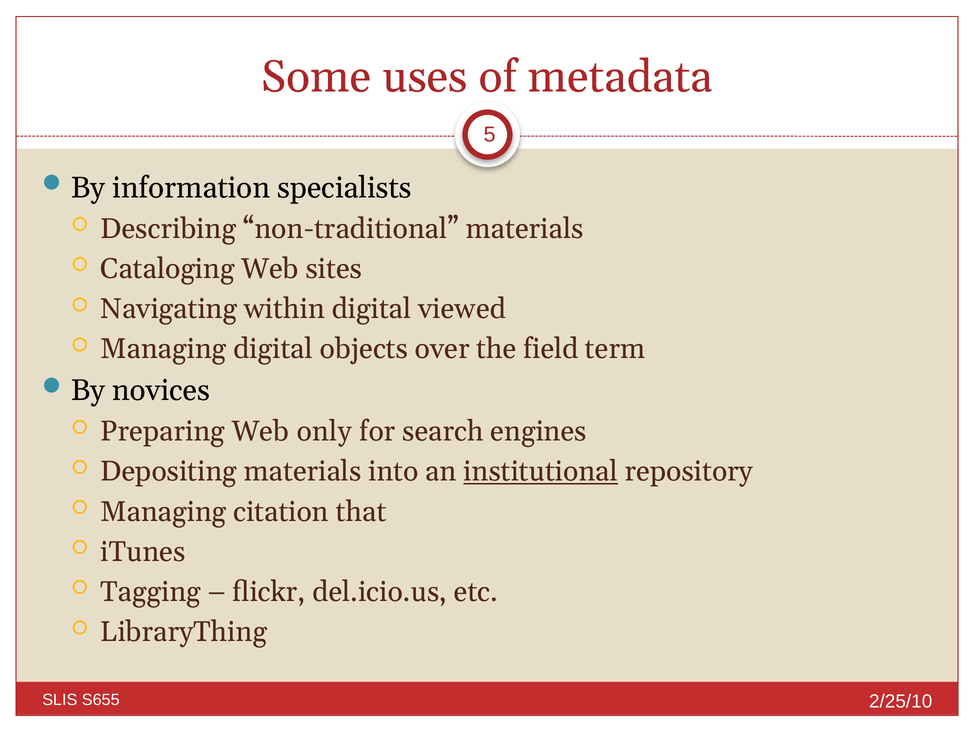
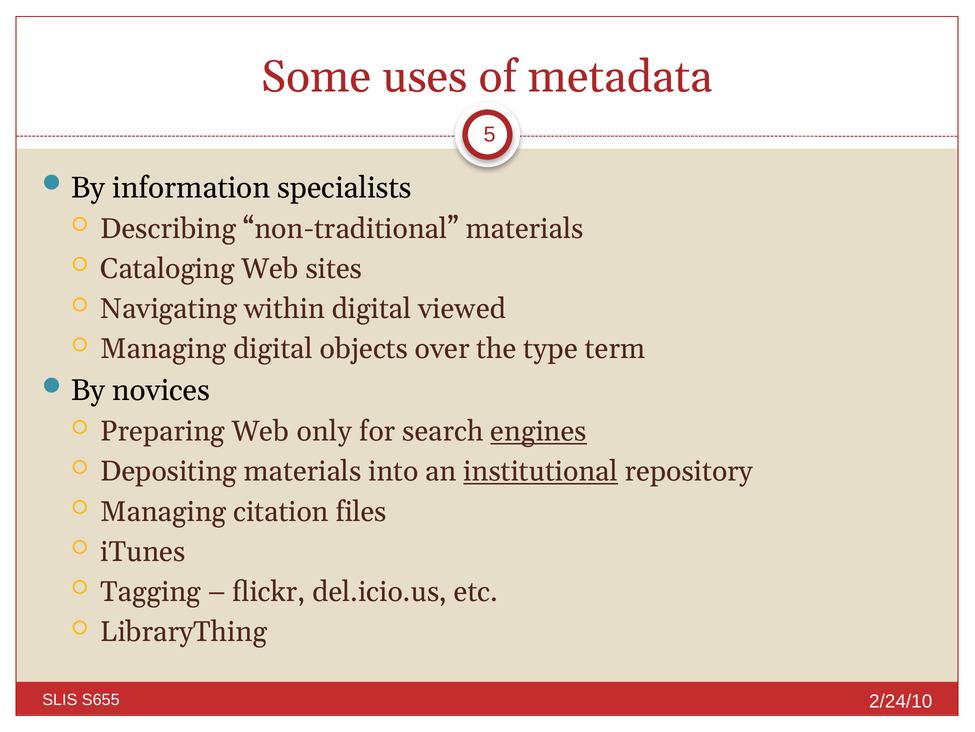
field: field -> type (551, 349)
engines underline: none -> present (539, 431)
that: that -> files (361, 511)
2/25/10: 2/25/10 -> 2/24/10 (901, 701)
